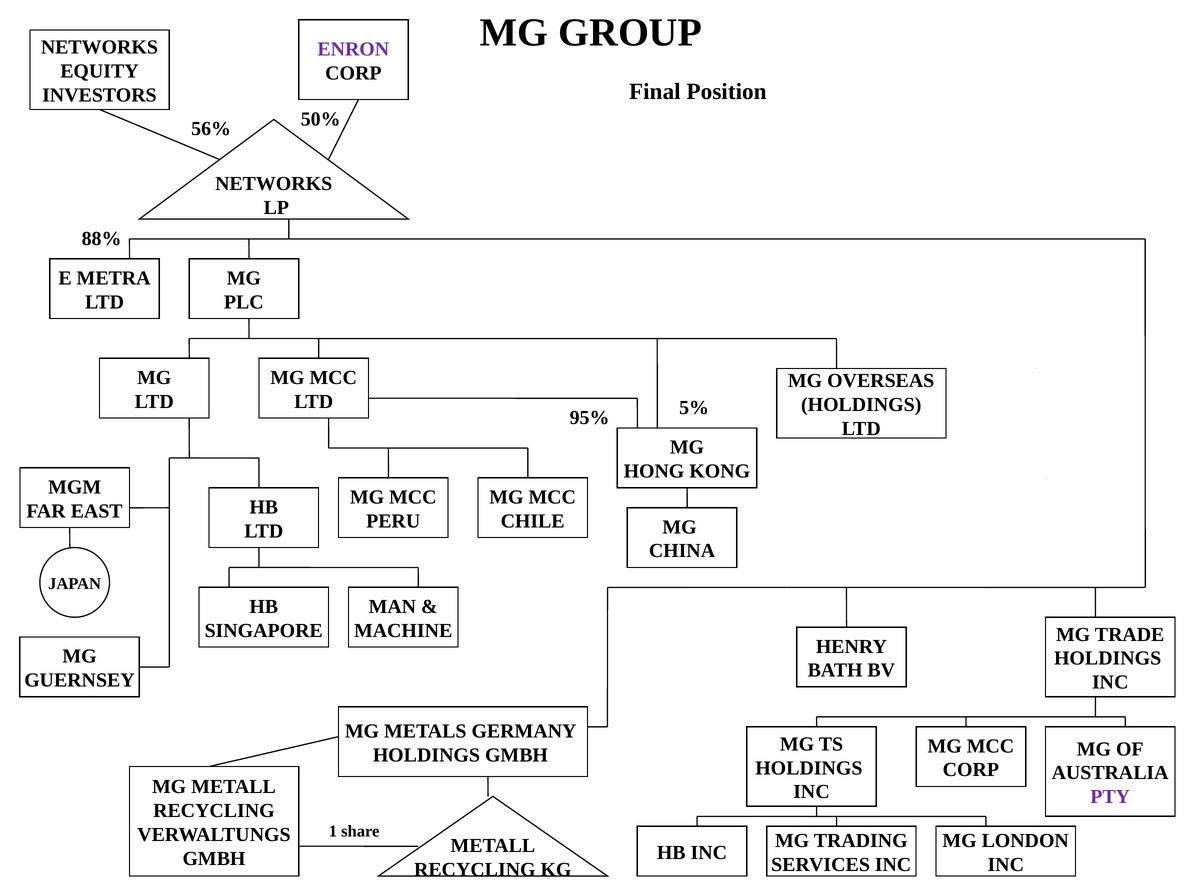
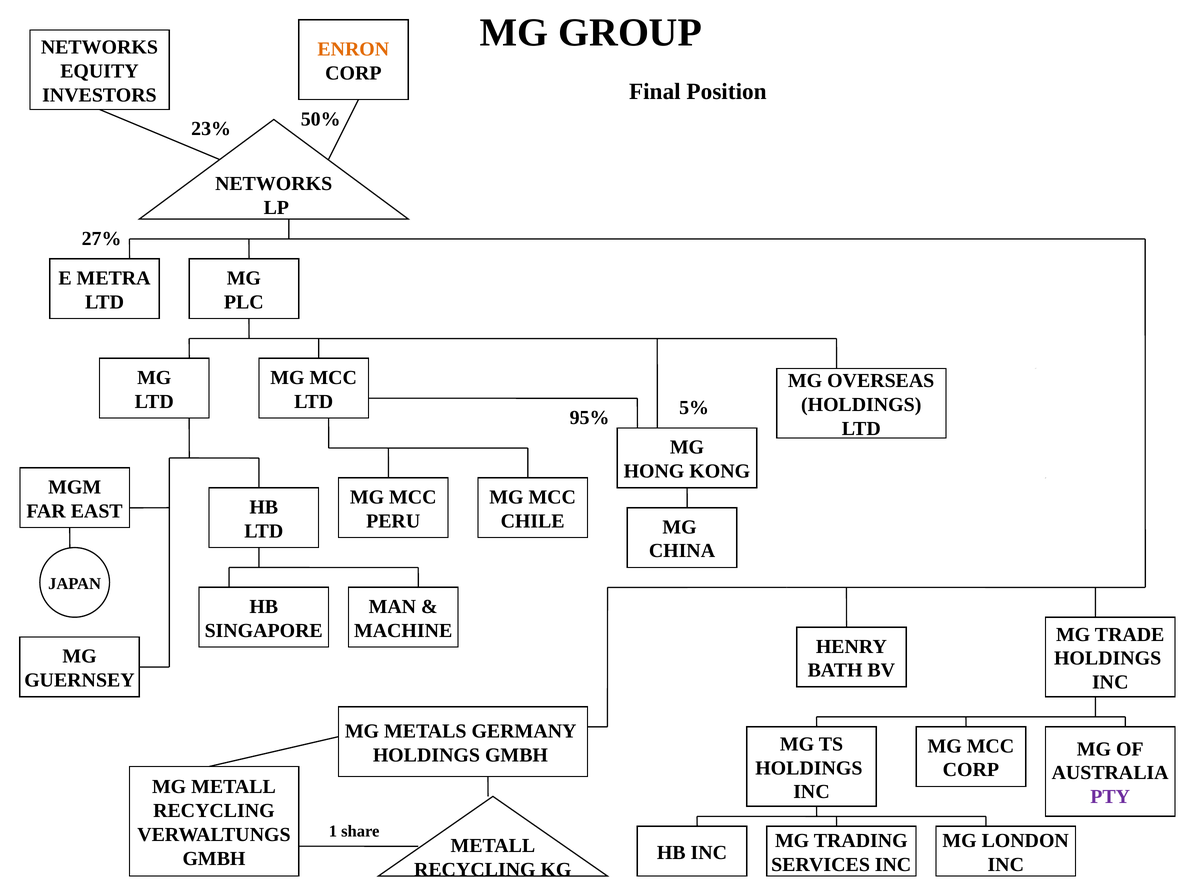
ENRON colour: purple -> orange (353, 49)
56%: 56% -> 23% (211, 129)
88%: 88% -> 27% (102, 239)
